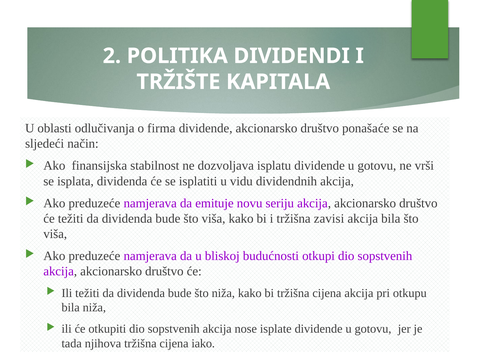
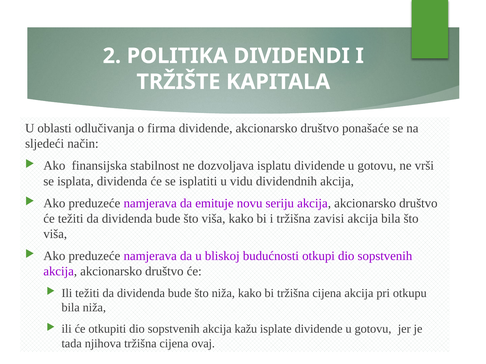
nose: nose -> kažu (246, 329)
iako: iako -> ovaj (203, 344)
